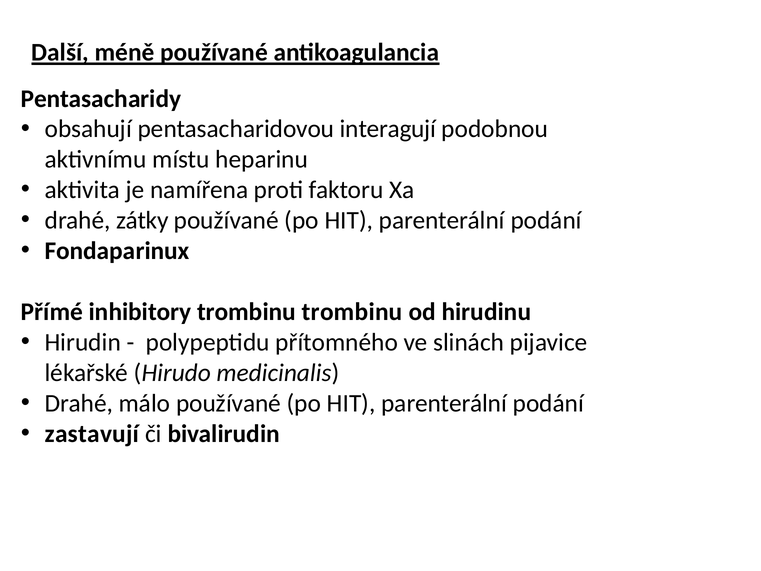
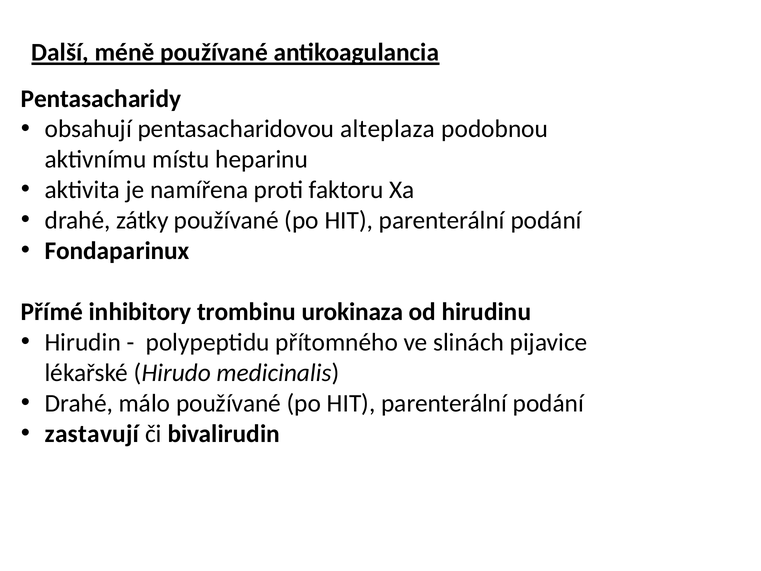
interagují: interagují -> alteplaza (388, 129)
trombinu trombinu: trombinu -> urokinaza (352, 312)
